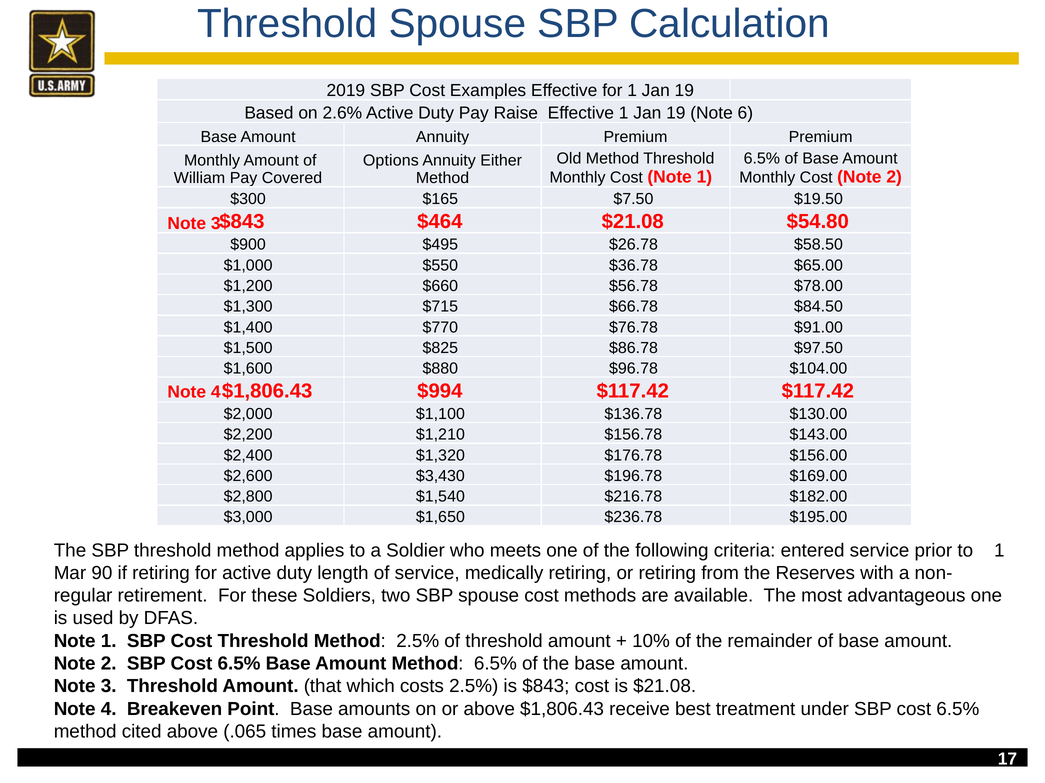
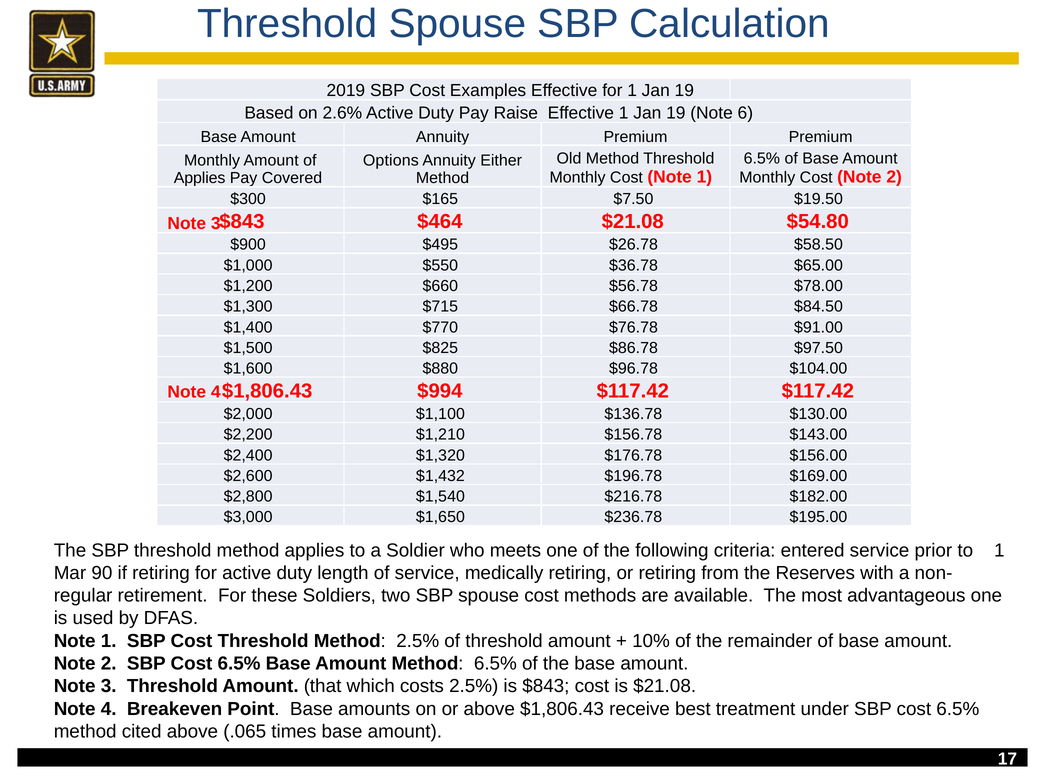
William: William -> Applies (200, 178)
$3,430: $3,430 -> $1,432 (440, 476)
